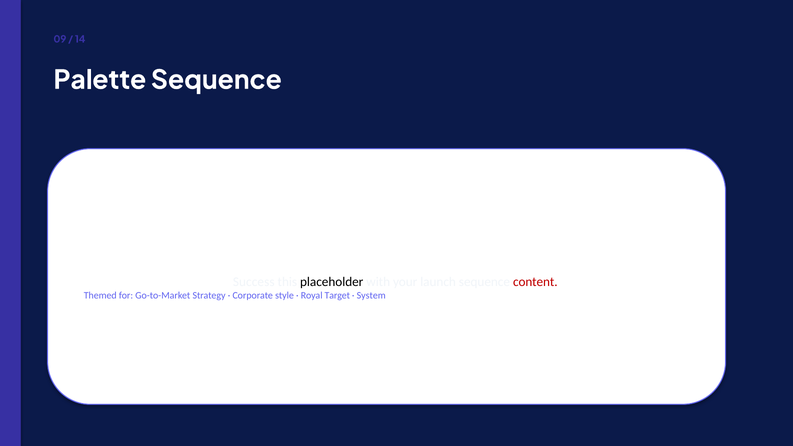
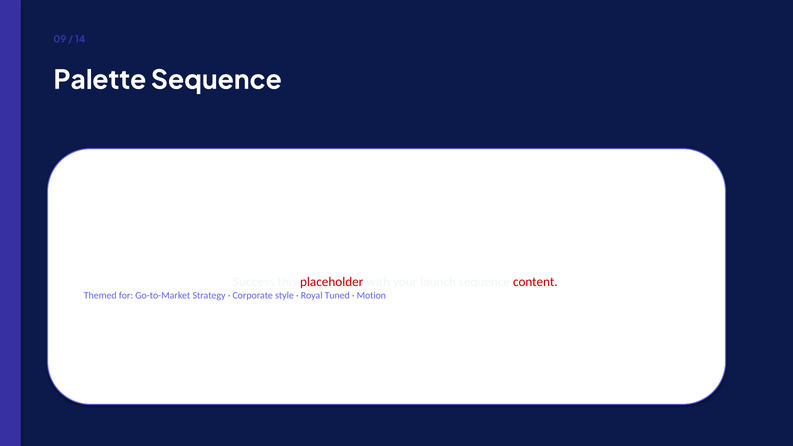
placeholder colour: black -> red (332, 282)
Target: Target -> Tuned (337, 296)
System: System -> Motion (371, 296)
